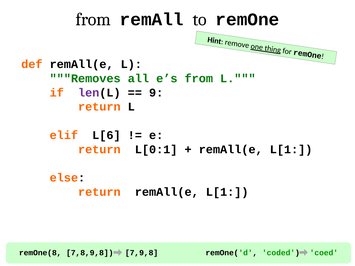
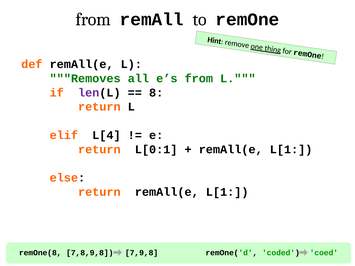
9: 9 -> 8 (156, 93)
L[6: L[6 -> L[4 (106, 135)
